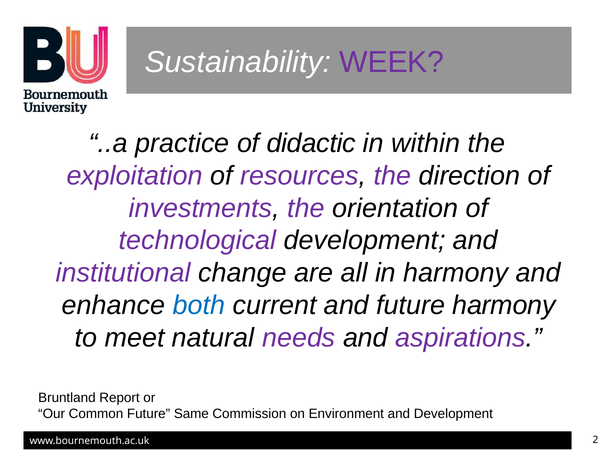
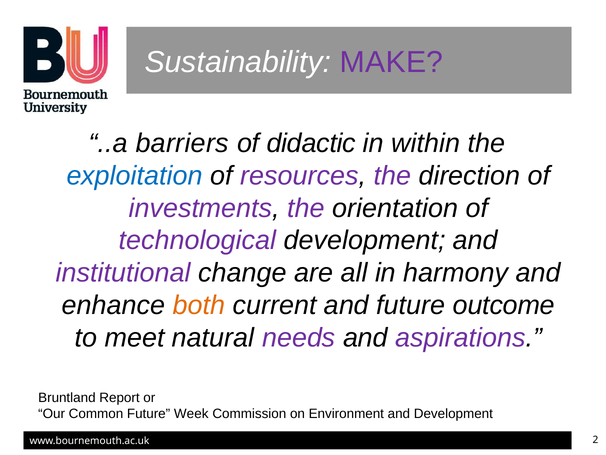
WEEK: WEEK -> MAKE (392, 62)
practice: practice -> barriers (182, 143)
exploitation colour: purple -> blue (135, 176)
both colour: blue -> orange (199, 305)
future harmony: harmony -> outcome (504, 305)
Same: Same -> Week (191, 413)
